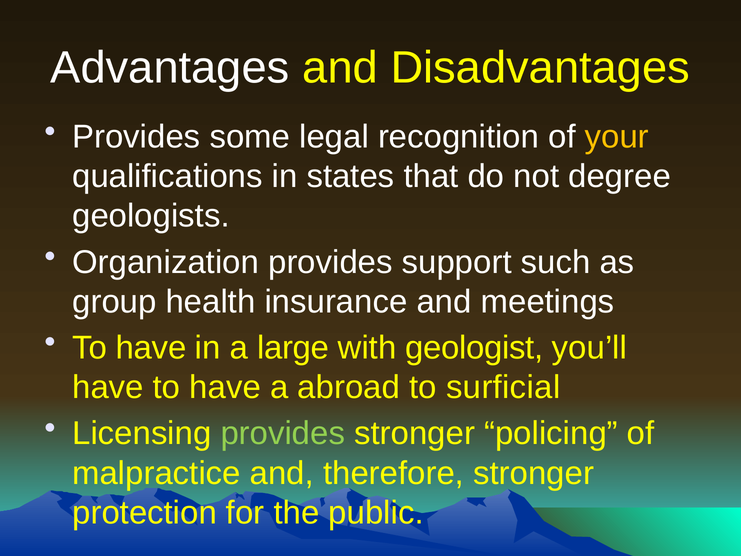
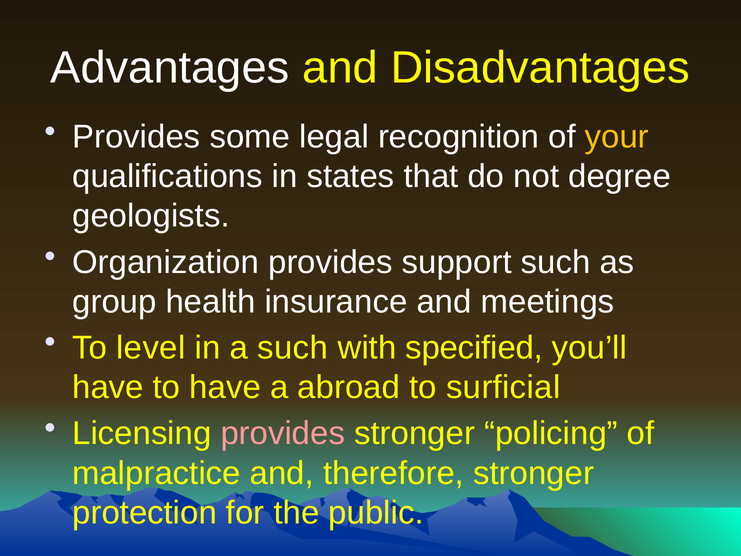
have: have -> level (151, 348)
a large: large -> such (293, 348)
geologist: geologist -> specified (474, 348)
provides colour: light green -> pink (283, 433)
